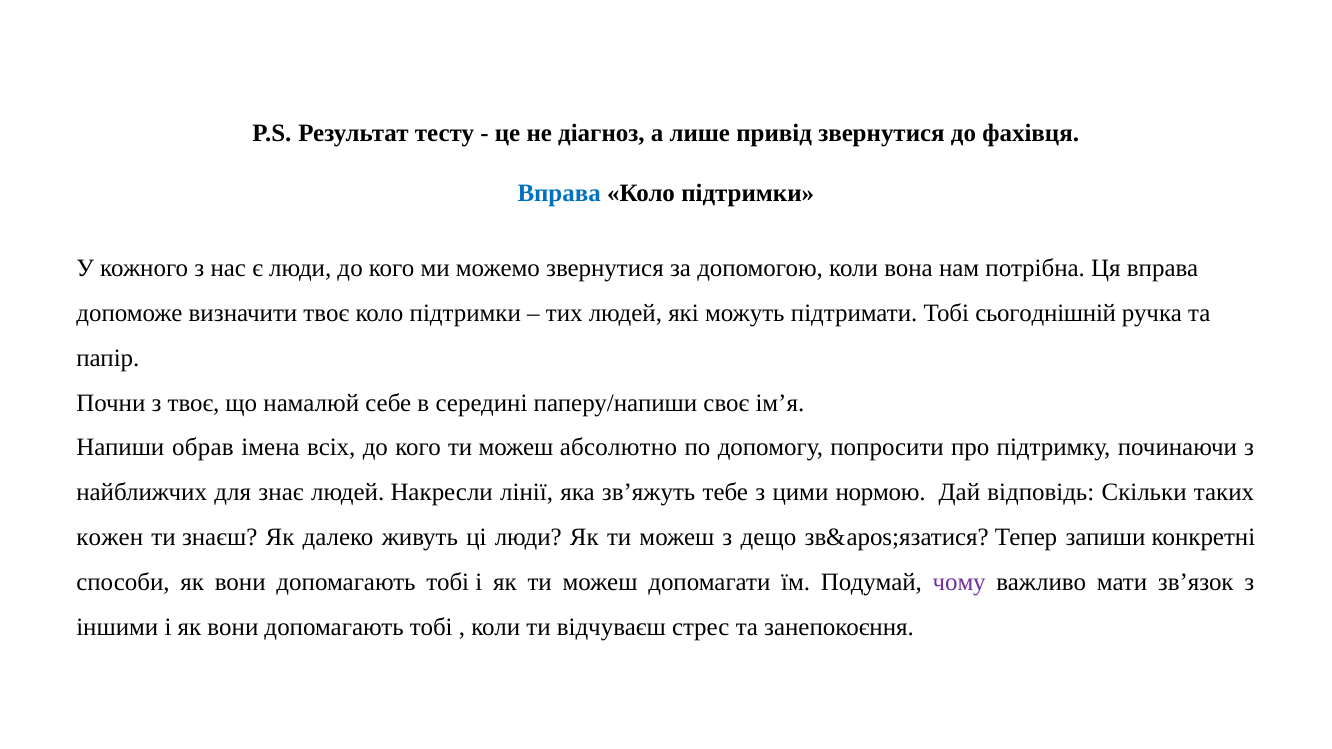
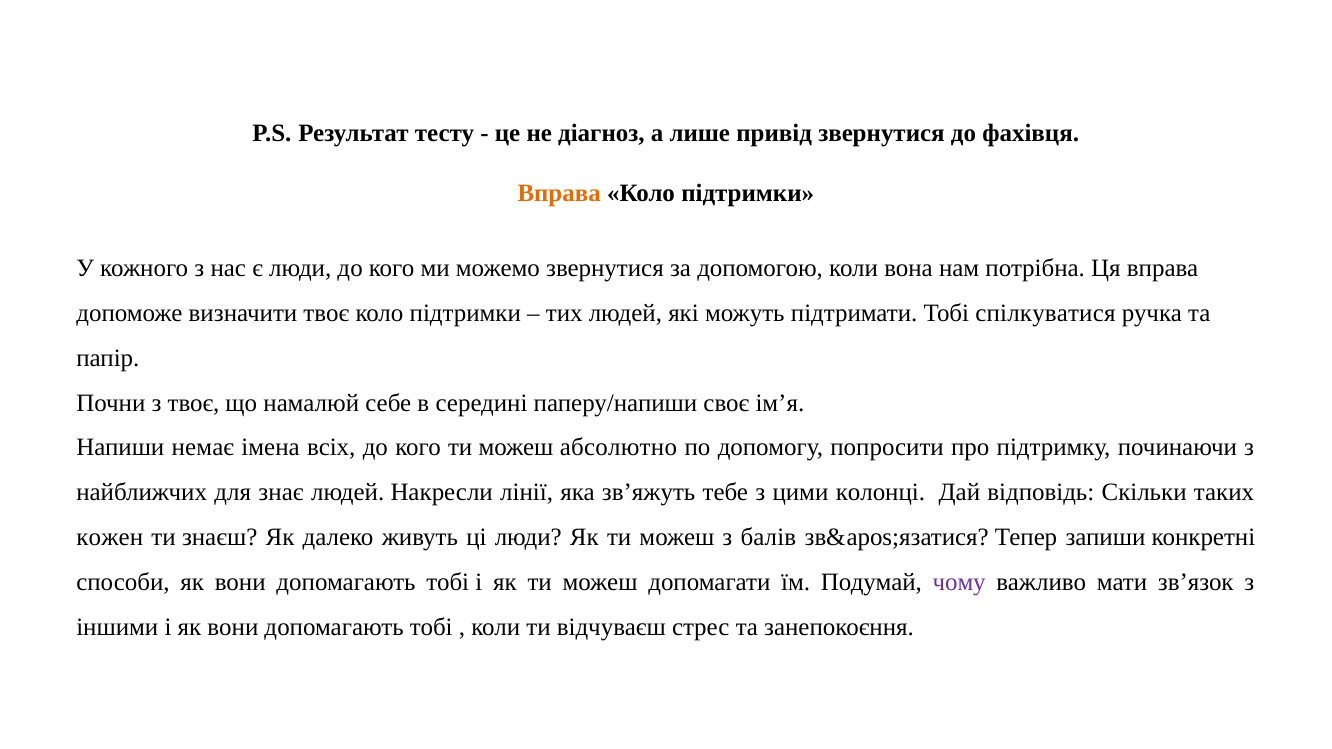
Вправа colour: blue -> orange (559, 193)
сьогоднішній: сьогоднішній -> спілкуватися (1045, 313)
обрав: обрав -> немає (203, 448)
нормою: нормою -> колонці (880, 493)
дещо: дещо -> балів (768, 538)
